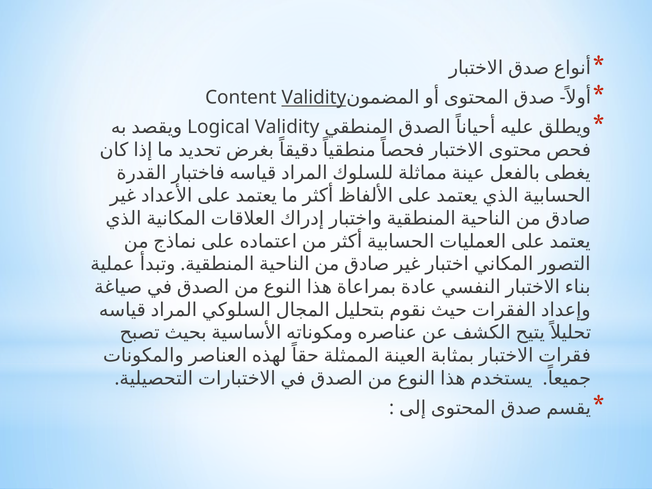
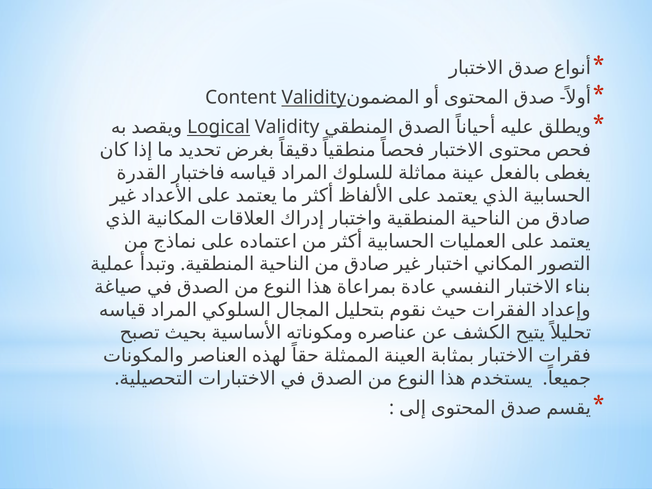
Logical underline: none -> present (218, 127)
